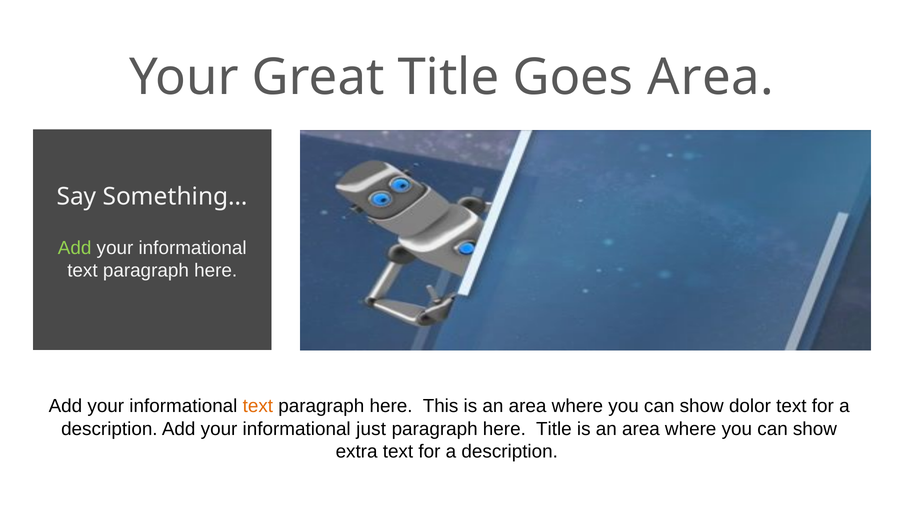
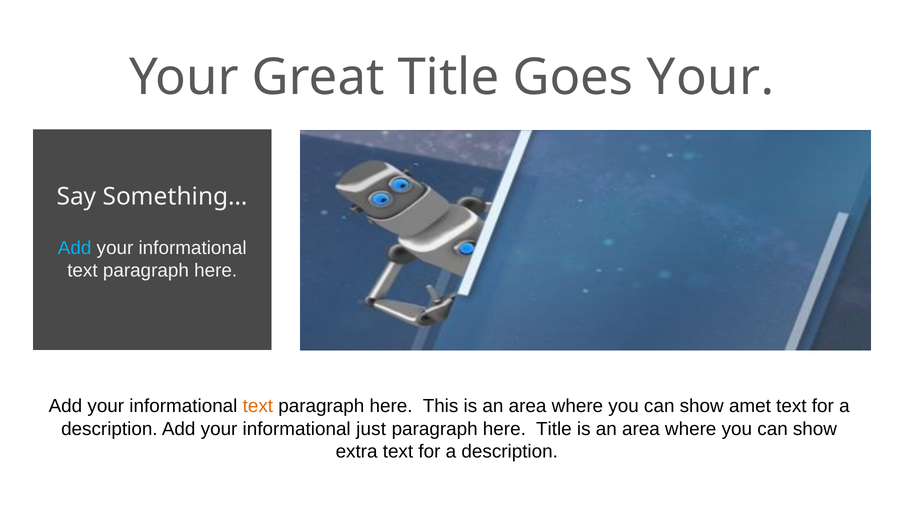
Goes Area: Area -> Your (711, 78)
Add colour: light green -> light blue (75, 248)
dolor: dolor -> amet (750, 406)
